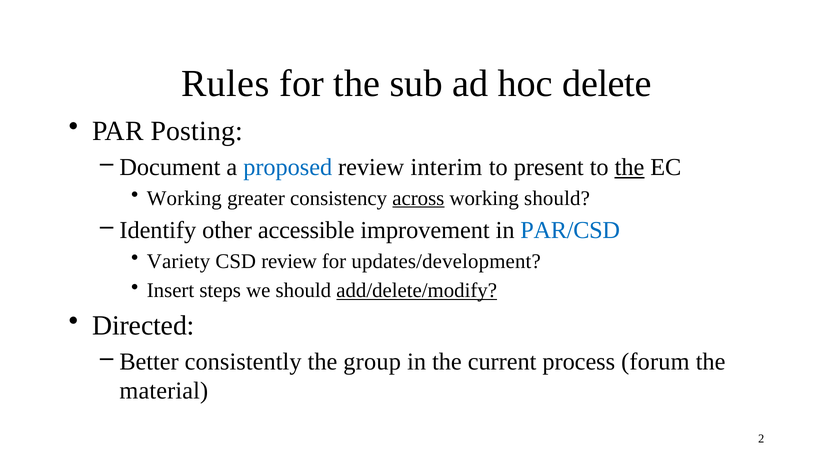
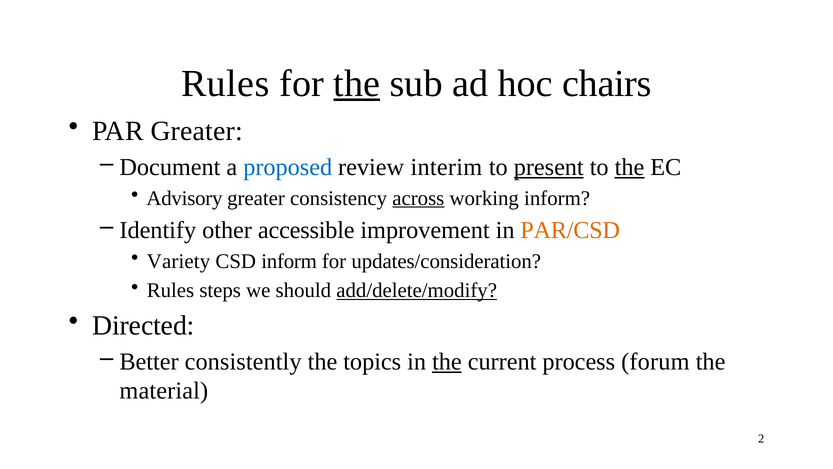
the underline: none -> present (357, 83)
delete: delete -> chairs (607, 83)
PAR Posting: Posting -> Greater (197, 131)
present underline: none -> present (549, 167)
Working: Working -> Advisory (184, 198)
working should: should -> inform (557, 198)
PAR/CSD colour: blue -> orange (570, 230)
CSD review: review -> inform (289, 261)
updates/development: updates/development -> updates/consideration (446, 261)
Insert: Insert -> Rules (170, 290)
group: group -> topics (372, 361)
the underline: none -> present (447, 361)
